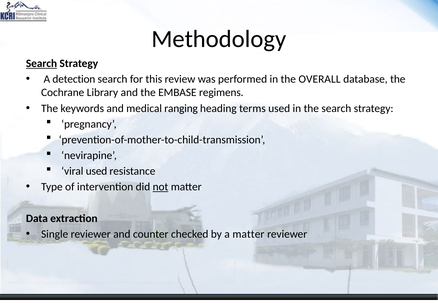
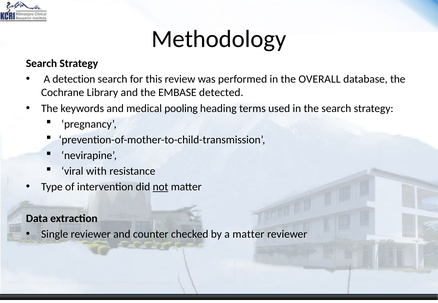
Search underline: present -> none (42, 63)
regimens: regimens -> detected (221, 93)
ranging: ranging -> pooling (181, 108)
viral used: used -> with (96, 171)
